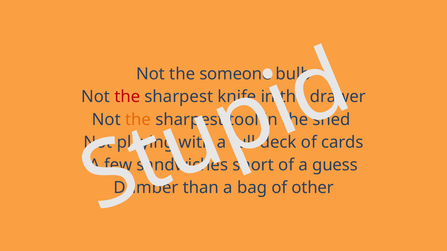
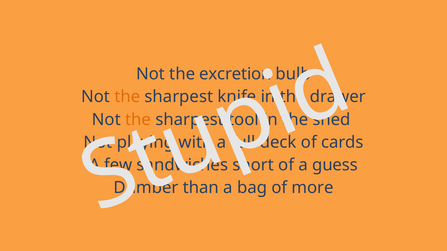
someone: someone -> excretion (235, 74)
the colour: red -> orange (127, 97)
other: other -> more (313, 188)
